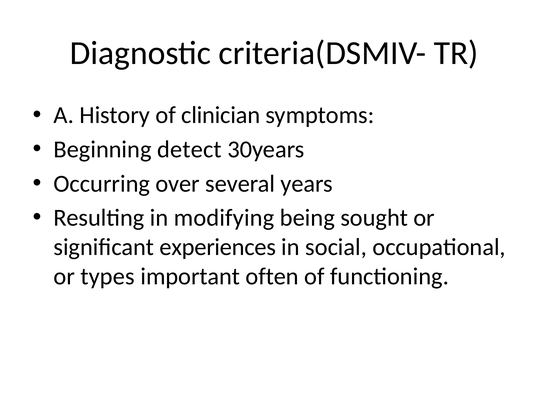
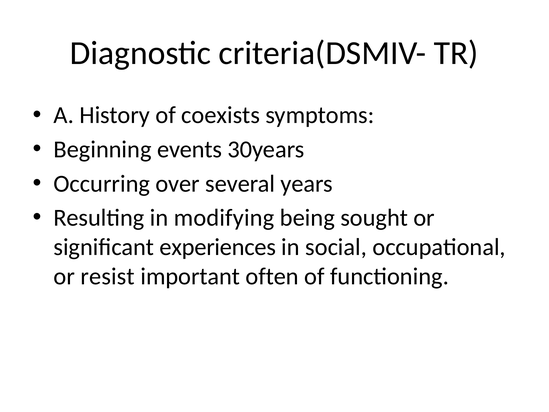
clinician: clinician -> coexists (221, 115)
detect: detect -> events (190, 149)
types: types -> resist (108, 276)
